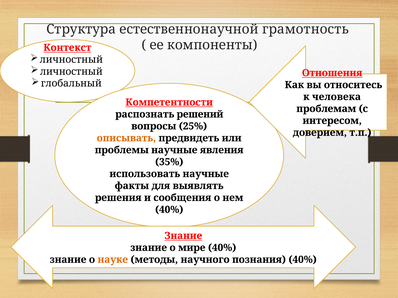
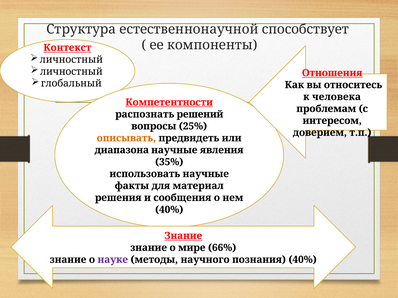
грамотность: грамотность -> способствует (305, 29)
проблемы: проблемы -> диапазона (122, 150)
выявлять: выявлять -> материал (198, 186)
мире 40%: 40% -> 66% (222, 248)
науке colour: orange -> purple (113, 260)
